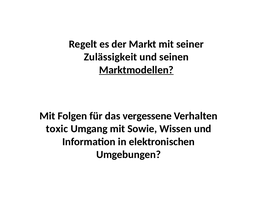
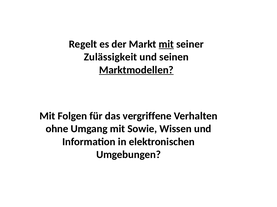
mit underline: none -> present (166, 44)
vergessene: vergessene -> vergriffene (147, 116)
toxic: toxic -> ohne (57, 129)
